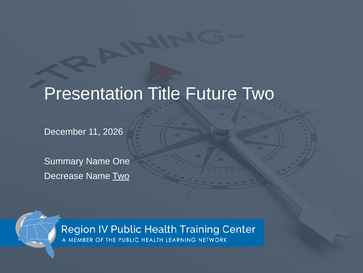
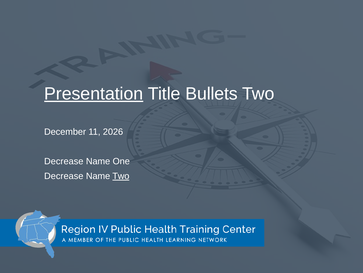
Presentation underline: none -> present (94, 93)
Future: Future -> Bullets (212, 93)
Summary: Summary -> Decrease (64, 161)
